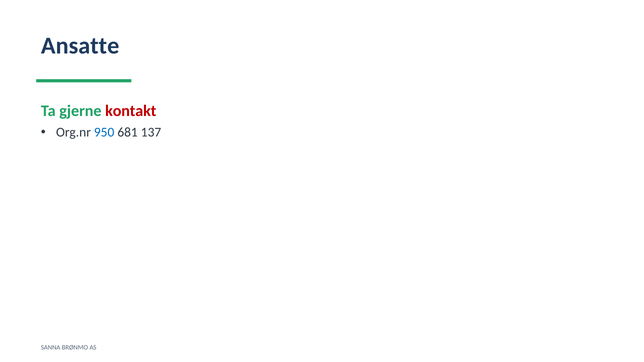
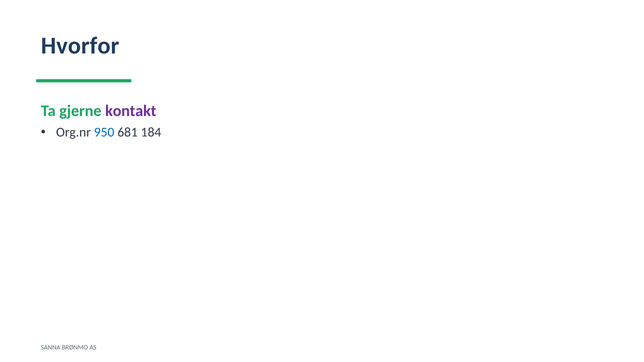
Ansatte: Ansatte -> Hvorfor (80, 46)
kontakt colour: red -> purple (131, 111)
137: 137 -> 184 (151, 132)
